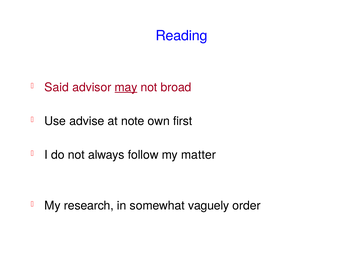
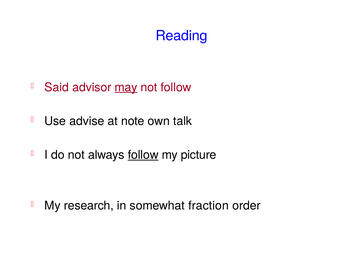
not broad: broad -> follow (176, 87)
first: first -> talk (183, 121)
follow underline: none -> present (143, 155)
matter: matter -> picture (199, 155)
vaguely: vaguely -> fraction (209, 206)
